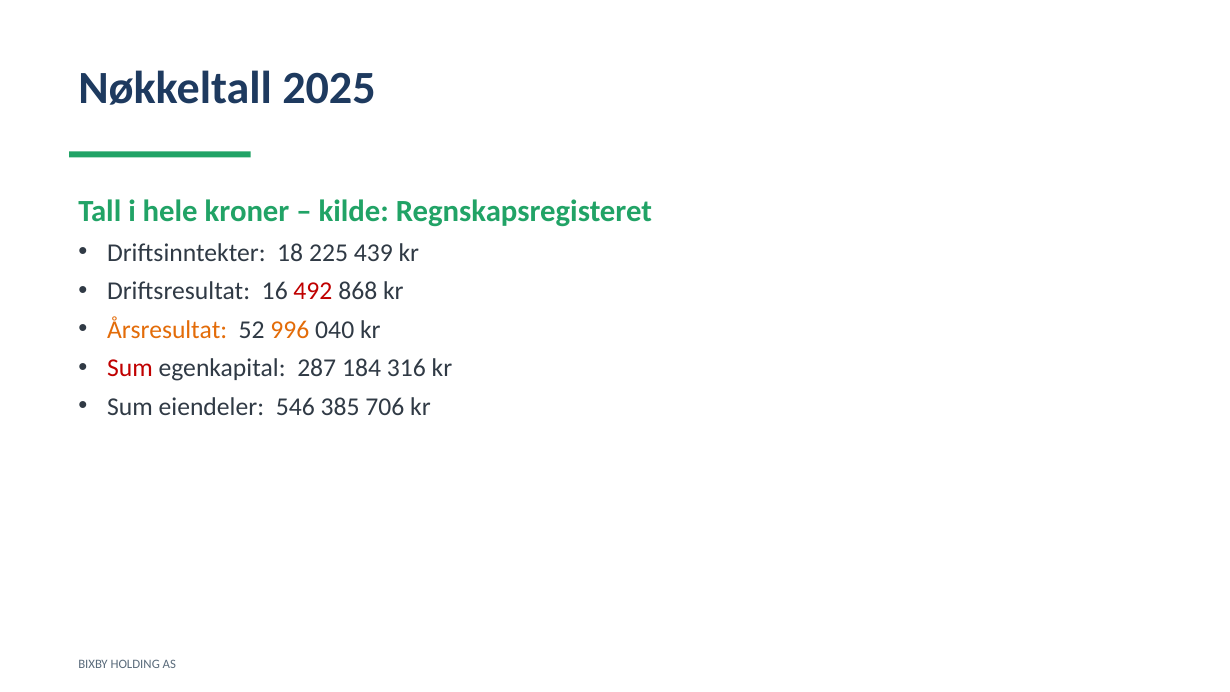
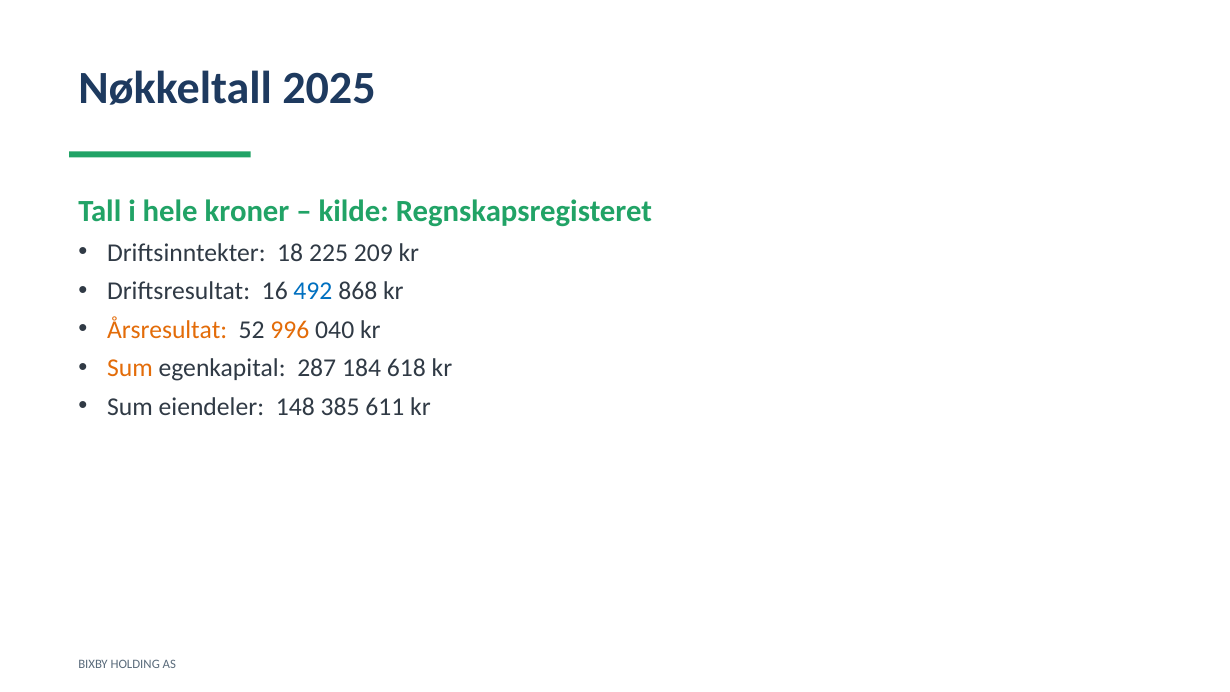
439: 439 -> 209 (373, 253)
492 colour: red -> blue (313, 291)
Sum colour: red -> orange (130, 368)
316: 316 -> 618 (406, 368)
546: 546 -> 148 (295, 407)
706: 706 -> 611 (385, 407)
